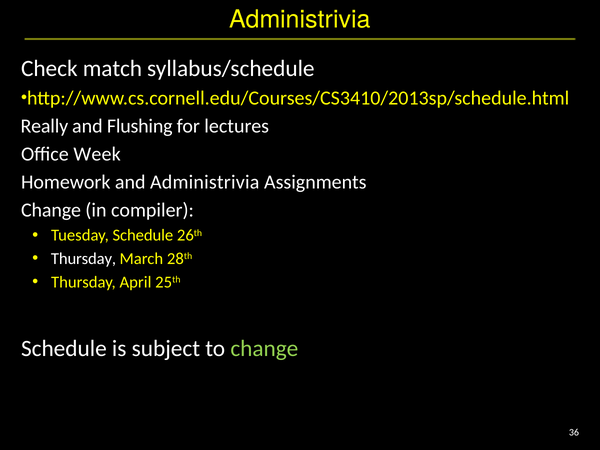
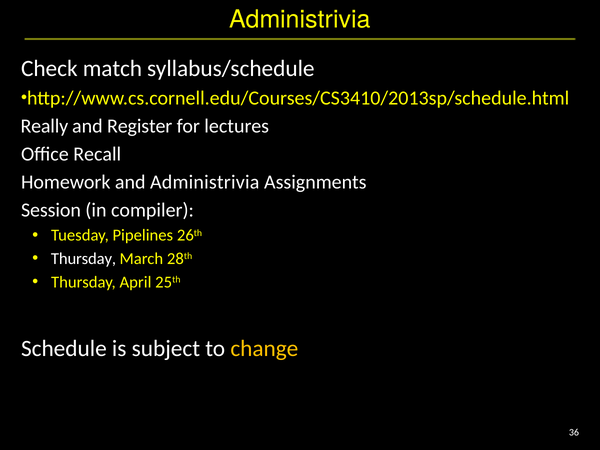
Flushing: Flushing -> Register (140, 126)
Week: Week -> Recall (97, 154)
Change: Change -> Session (51, 210)
Tuesday Schedule: Schedule -> Pipelines (143, 235)
change colour: light green -> yellow (264, 349)
